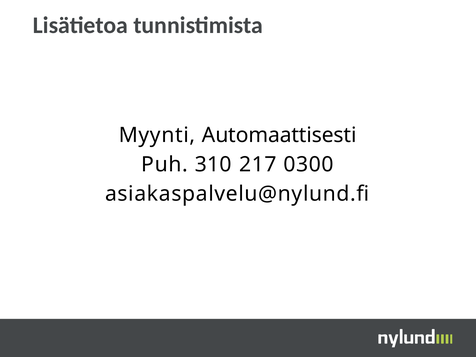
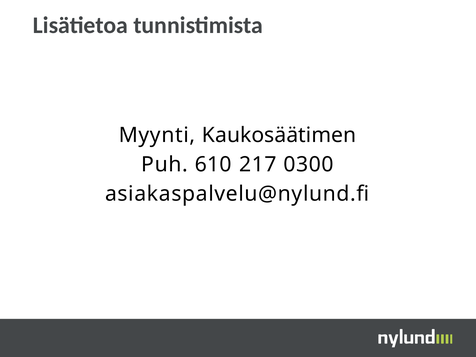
Automaattisesti: Automaattisesti -> Kaukosäätimen (279, 135)
310: 310 -> 610 (213, 164)
